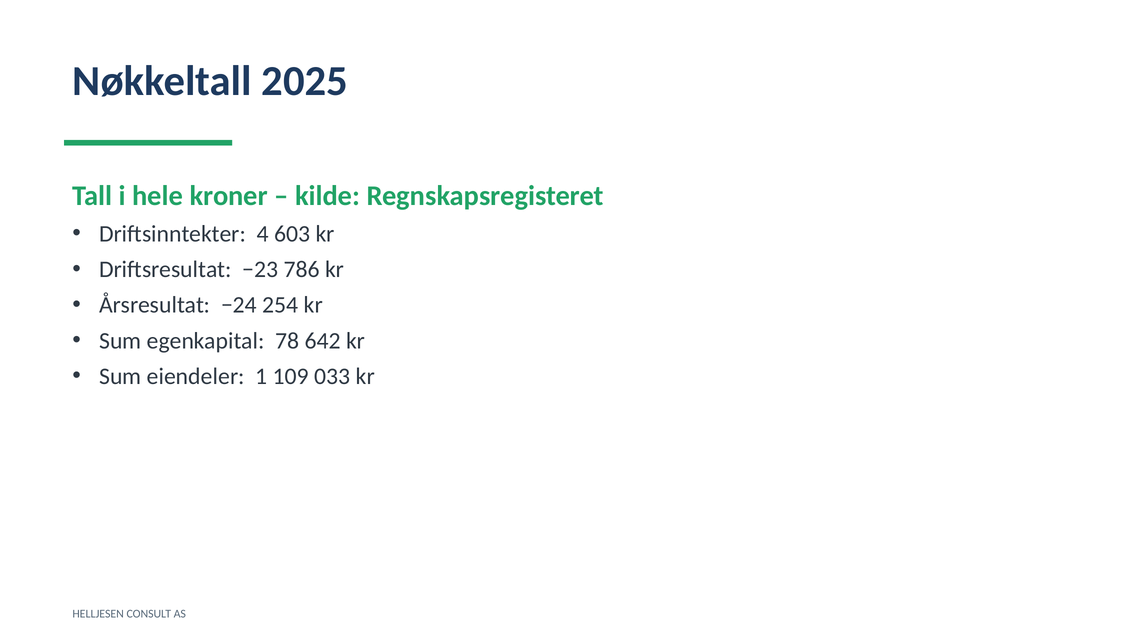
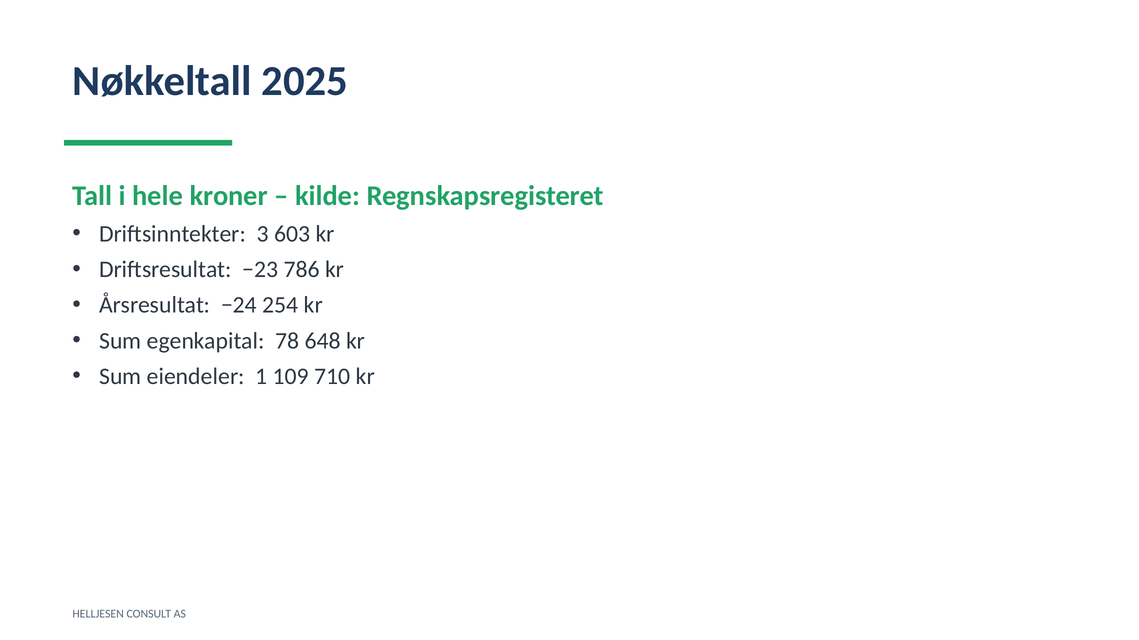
4: 4 -> 3 (263, 234)
642: 642 -> 648 (323, 341)
033: 033 -> 710 (332, 377)
